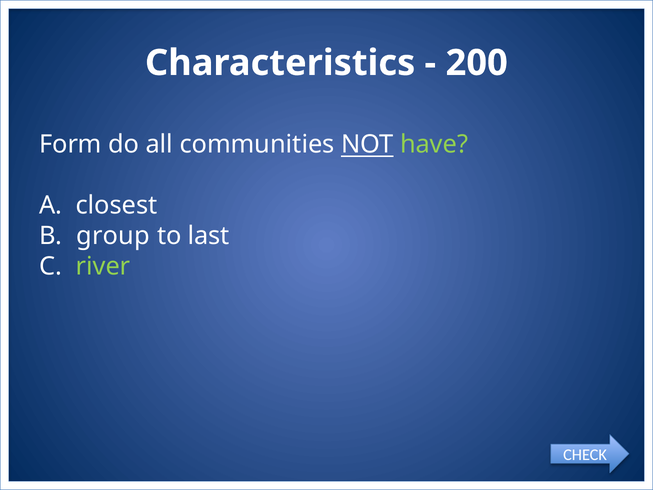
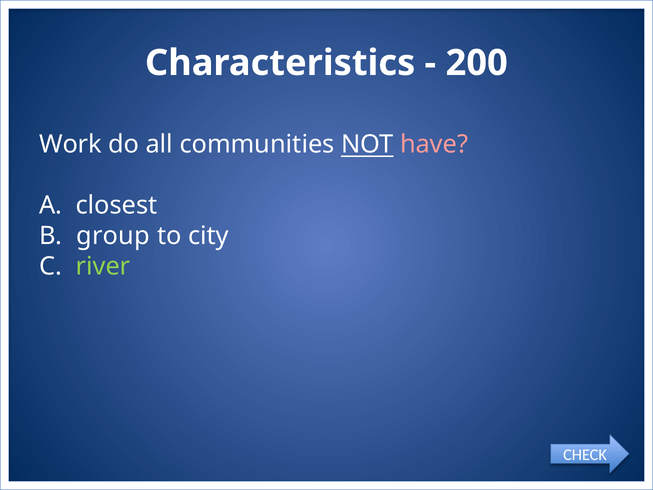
Form: Form -> Work (70, 144)
have colour: light green -> pink (434, 144)
last: last -> city (209, 236)
